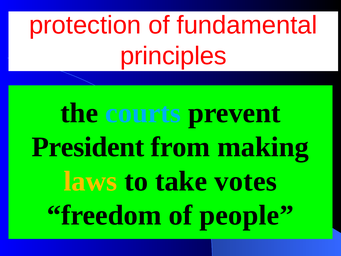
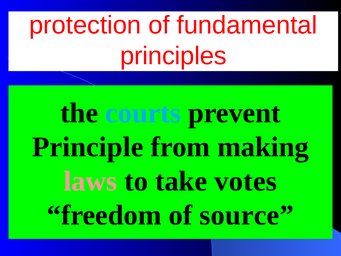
President: President -> Principle (88, 147)
laws colour: yellow -> pink (90, 181)
people: people -> source (247, 215)
